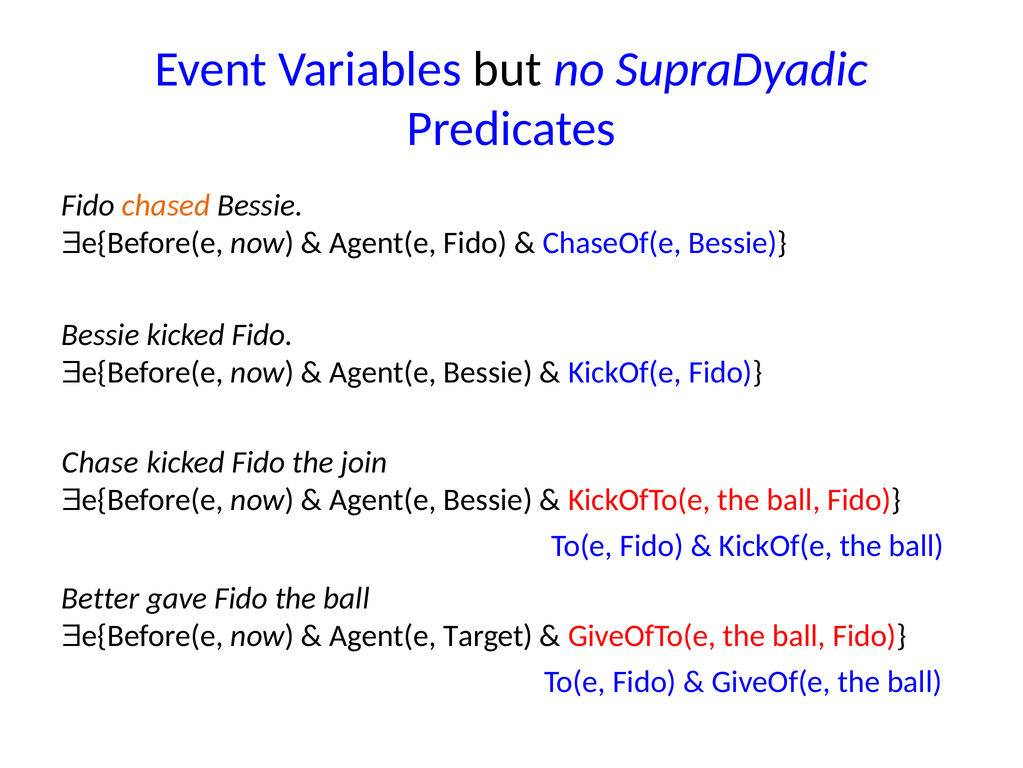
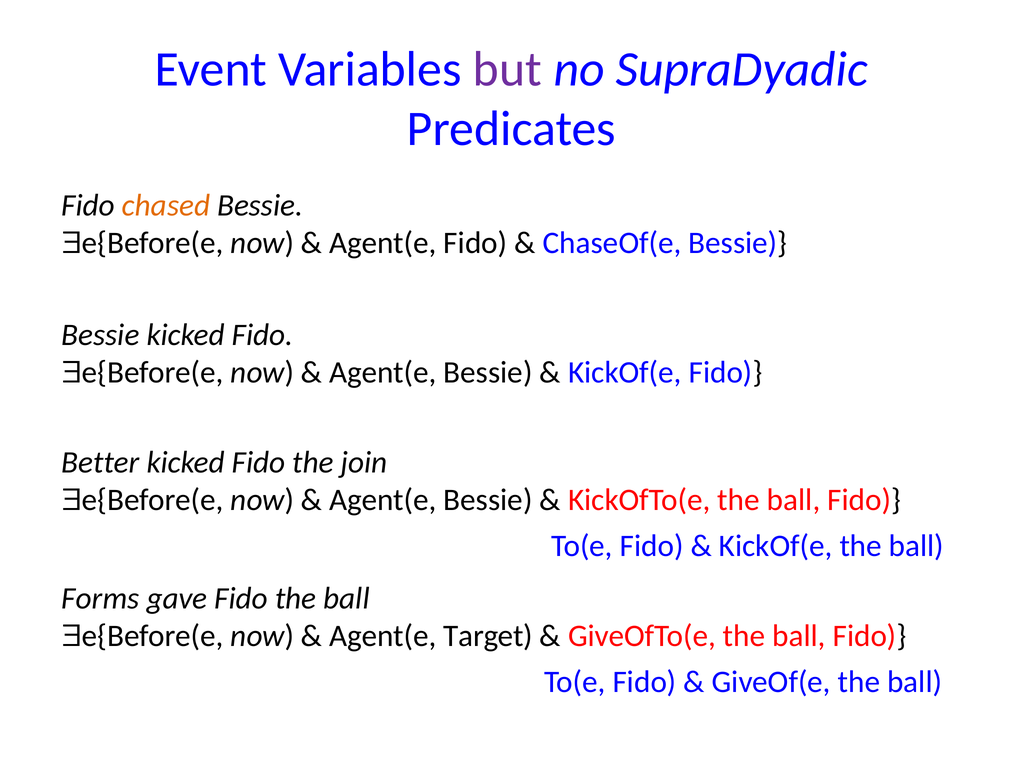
but colour: black -> purple (507, 69)
Chase: Chase -> Better (100, 462)
Better: Better -> Forms (100, 598)
